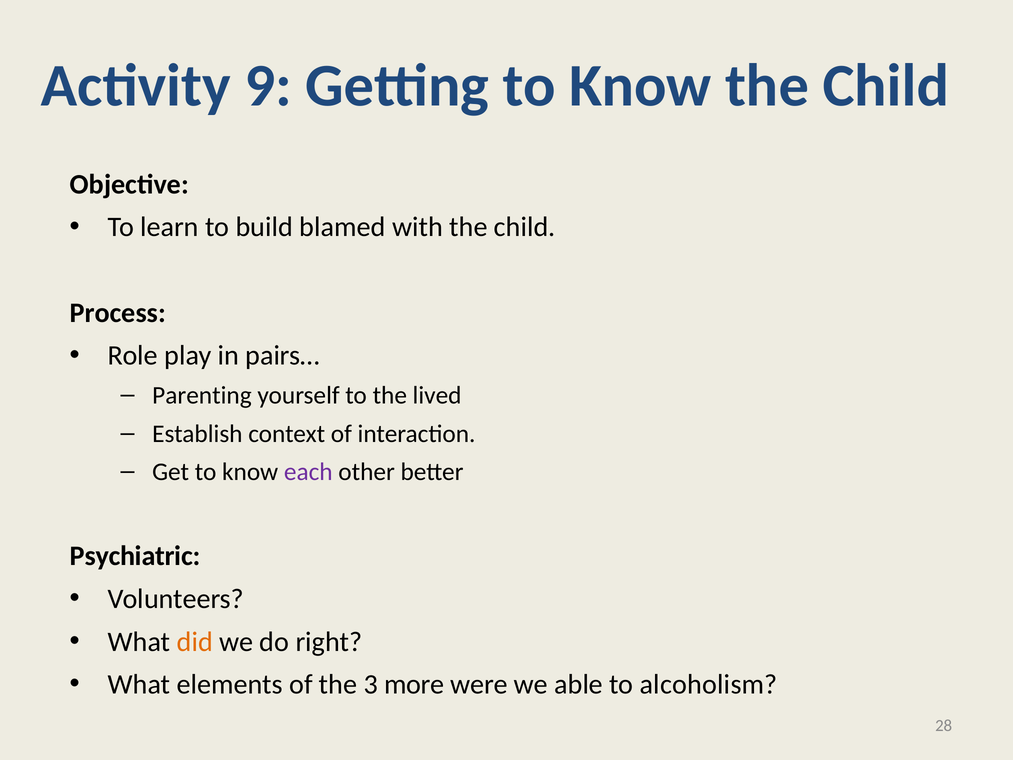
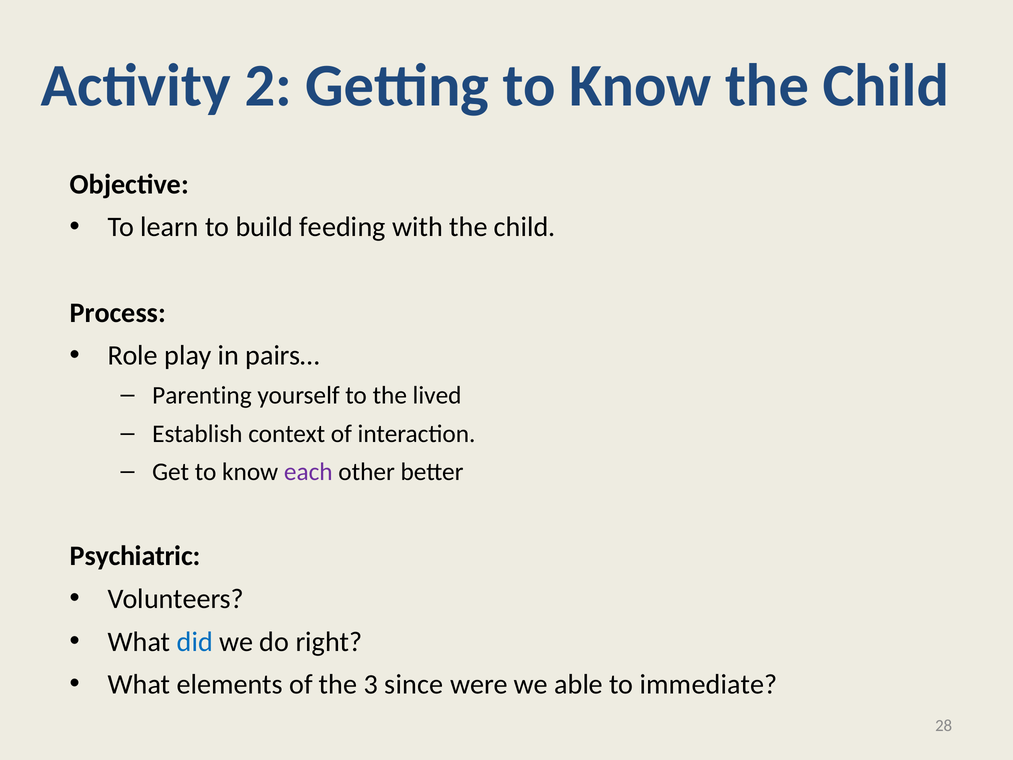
9: 9 -> 2 (268, 86)
blamed: blamed -> feeding (342, 227)
did colour: orange -> blue (195, 642)
more: more -> since (414, 684)
alcoholism: alcoholism -> immediate (709, 684)
